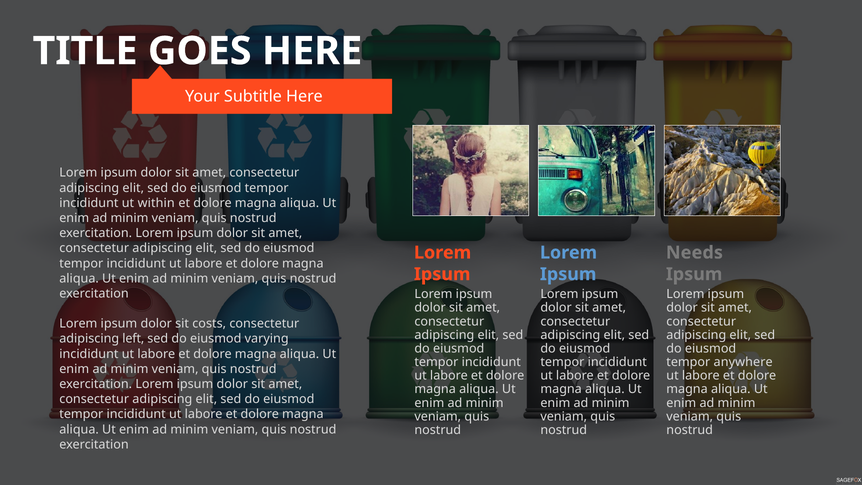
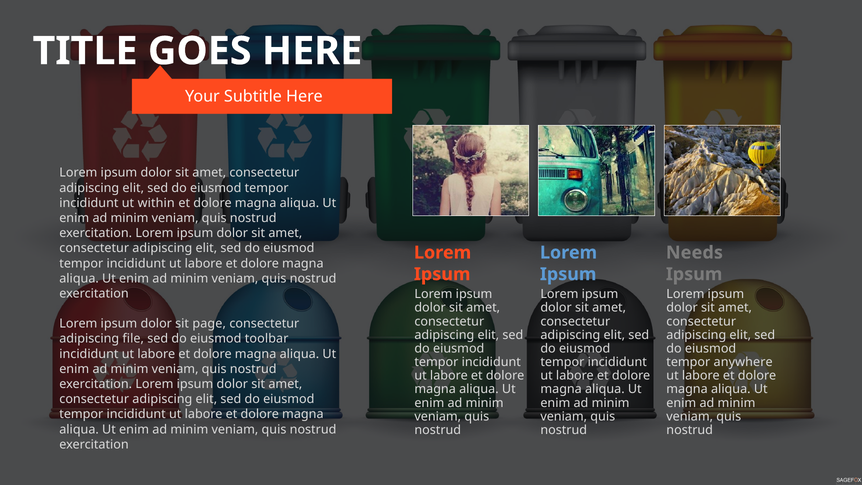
costs: costs -> page (209, 324)
left: left -> file (133, 339)
varying: varying -> toolbar (267, 339)
